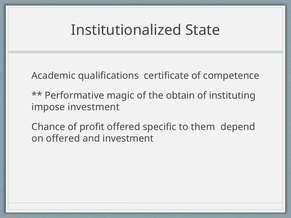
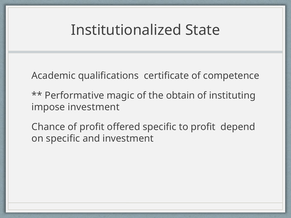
to them: them -> profit (203, 127)
on offered: offered -> specific (63, 139)
